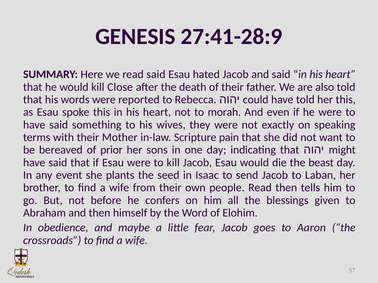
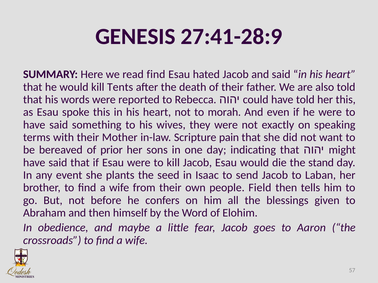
read said: said -> find (156, 75)
Close: Close -> Tents (120, 87)
beast: beast -> stand (321, 163)
people Read: Read -> Field (260, 188)
